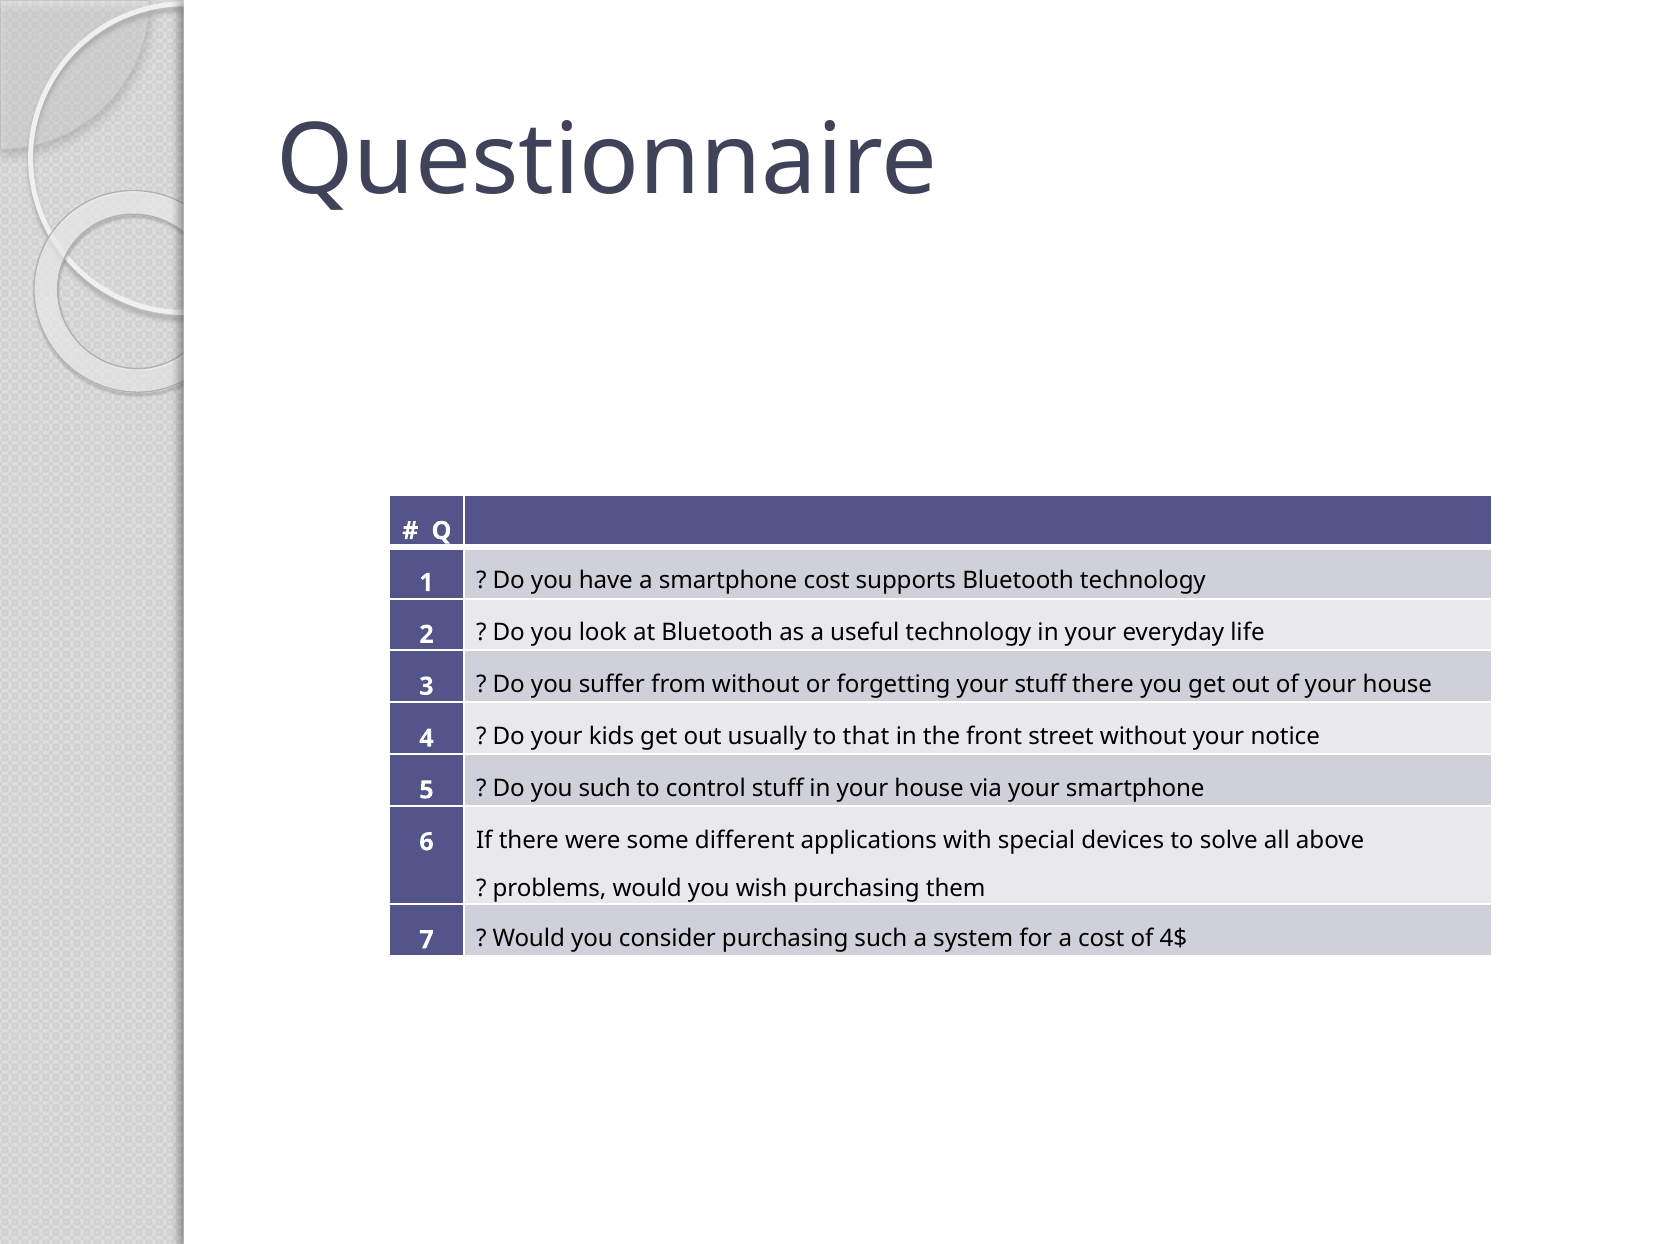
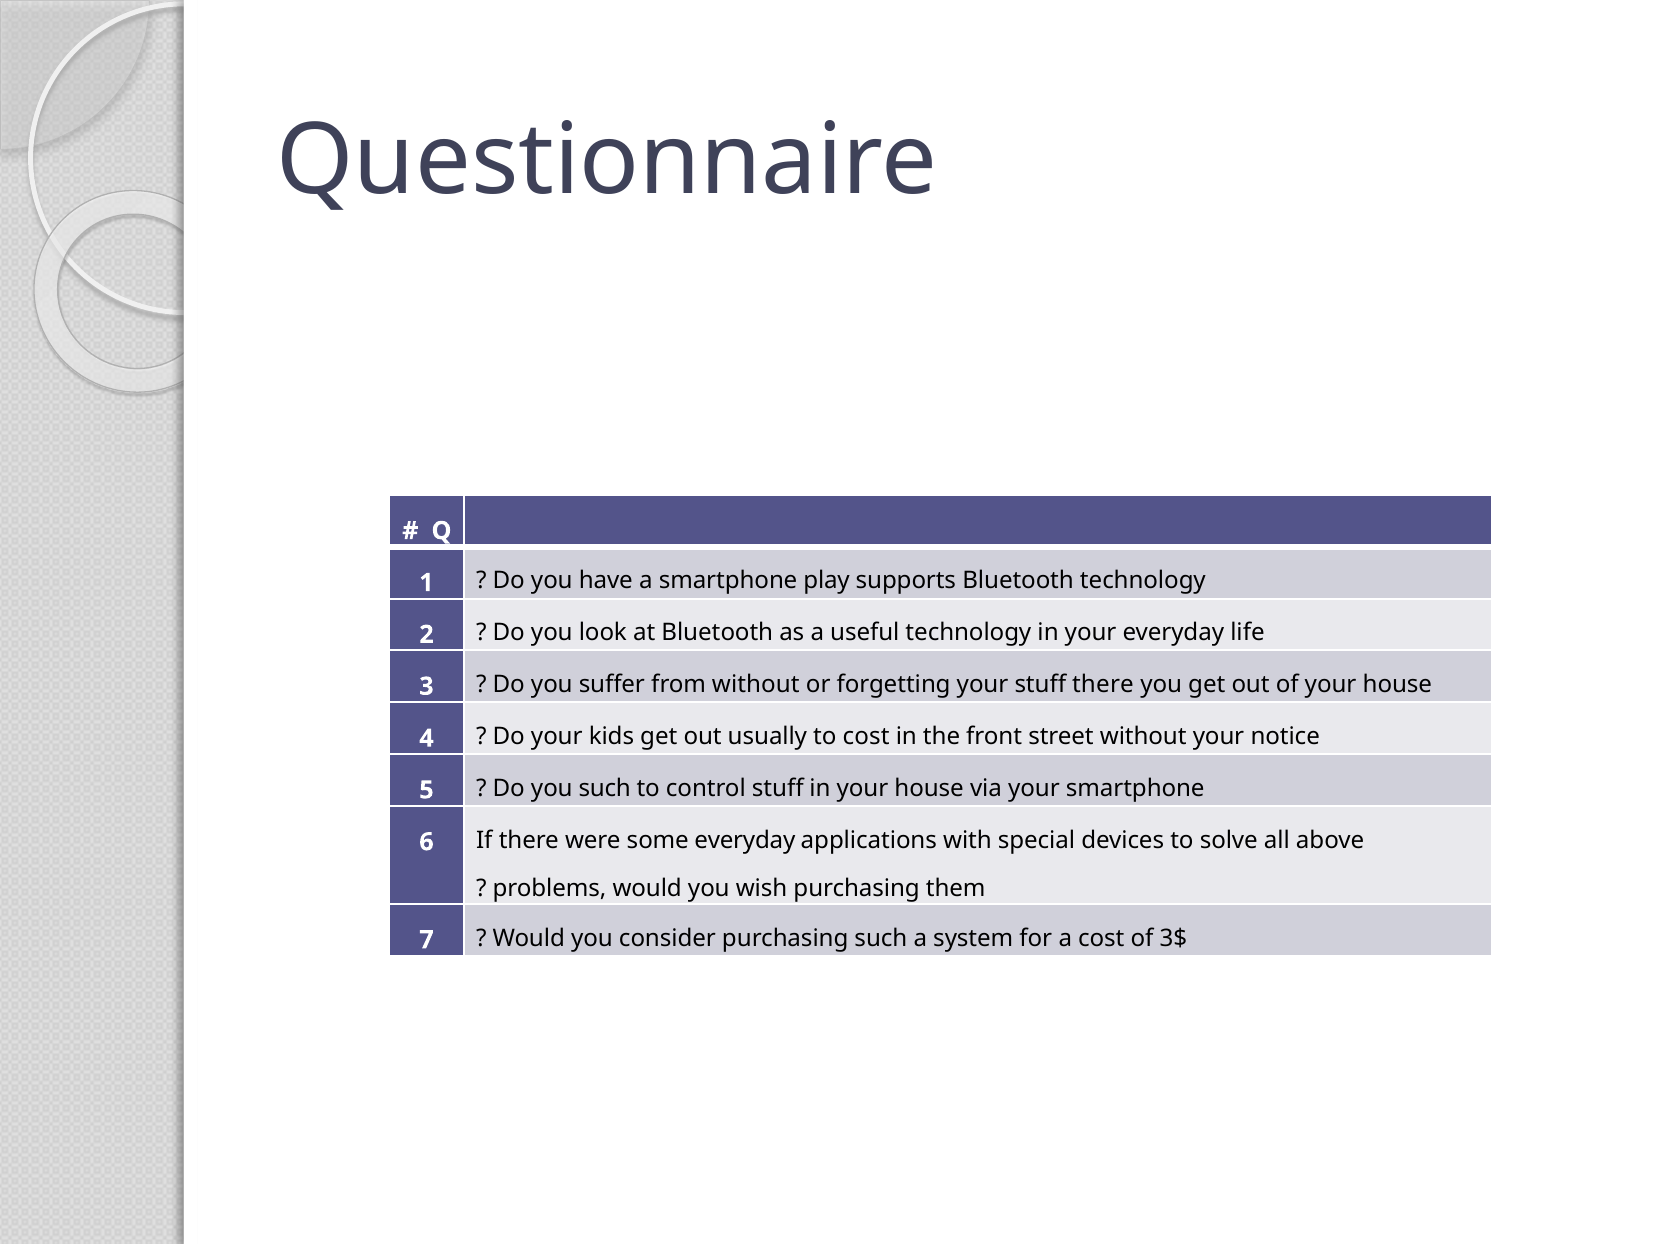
smartphone cost: cost -> play (827, 581)
to that: that -> cost (866, 736)
some different: different -> everyday (745, 840)
4$: 4$ -> 3$ (1173, 938)
